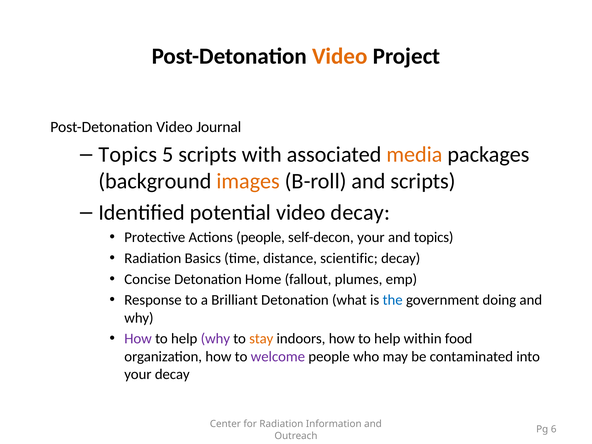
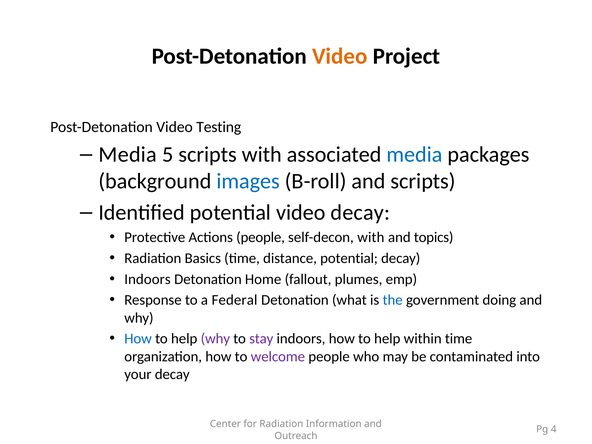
Journal: Journal -> Testing (219, 127)
Topics: Topics -> Media (128, 155)
media colour: orange -> blue (414, 155)
images colour: orange -> blue (248, 181)
self-decon your: your -> with (371, 237)
distance scientific: scientific -> potential (349, 258)
Concise: Concise -> Indoors (148, 279)
Brilliant: Brilliant -> Federal (234, 300)
How colour: purple -> blue (138, 339)
stay colour: orange -> purple (261, 339)
within food: food -> time (459, 339)
6: 6 -> 4 (554, 429)
